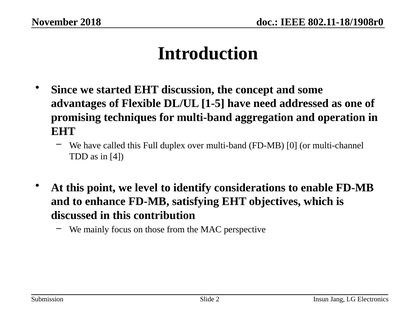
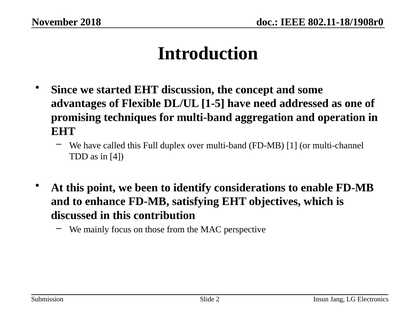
0: 0 -> 1 (292, 145)
level: level -> been (146, 188)
